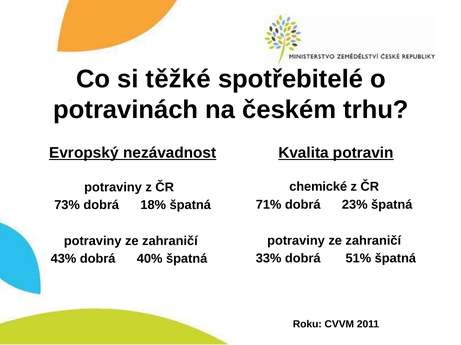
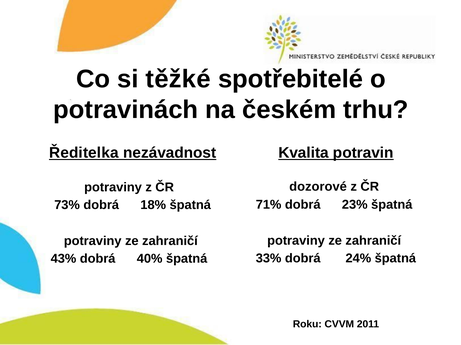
Evropský: Evropský -> Ředitelka (84, 153)
chemické: chemické -> dozorové (318, 187)
51%: 51% -> 24% (358, 259)
